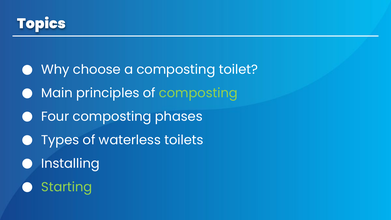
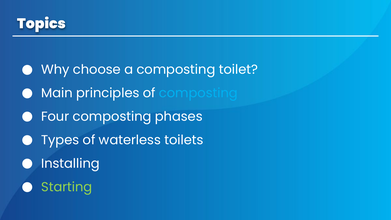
composting colour: light green -> light blue (198, 93)
